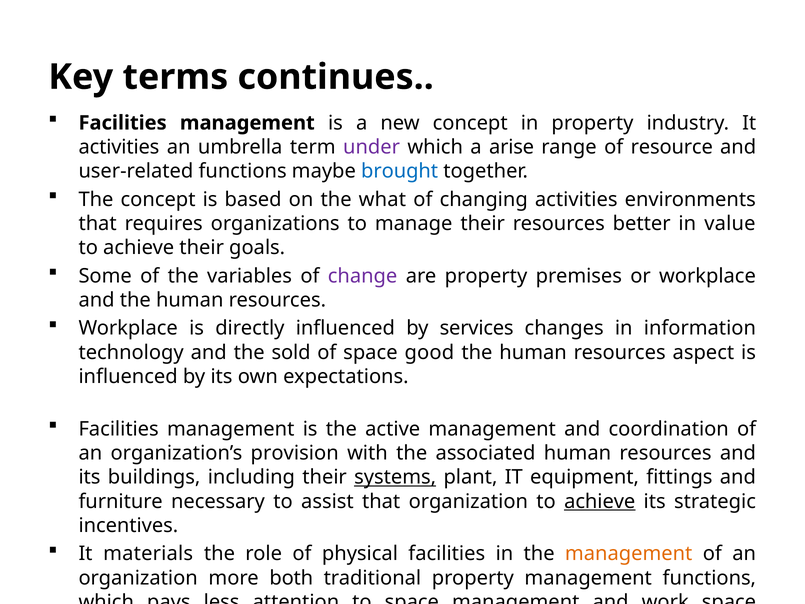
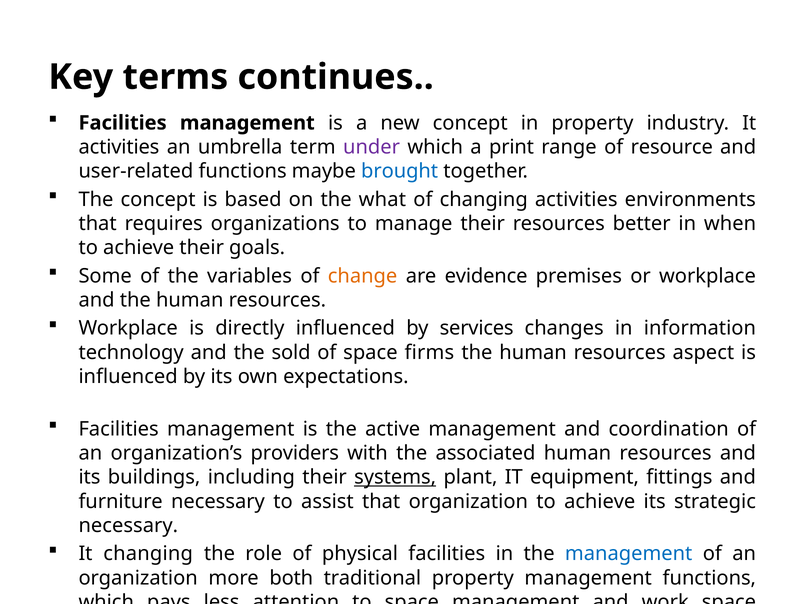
arise: arise -> print (512, 147)
value: value -> when (730, 223)
change colour: purple -> orange (363, 276)
are property: property -> evidence (486, 276)
good: good -> firms (429, 352)
provision: provision -> providers (295, 453)
achieve underline: present -> none (600, 501)
incentives: incentives -> necessary (128, 525)
It materials: materials -> changing (148, 554)
management colour: orange -> blue (629, 554)
